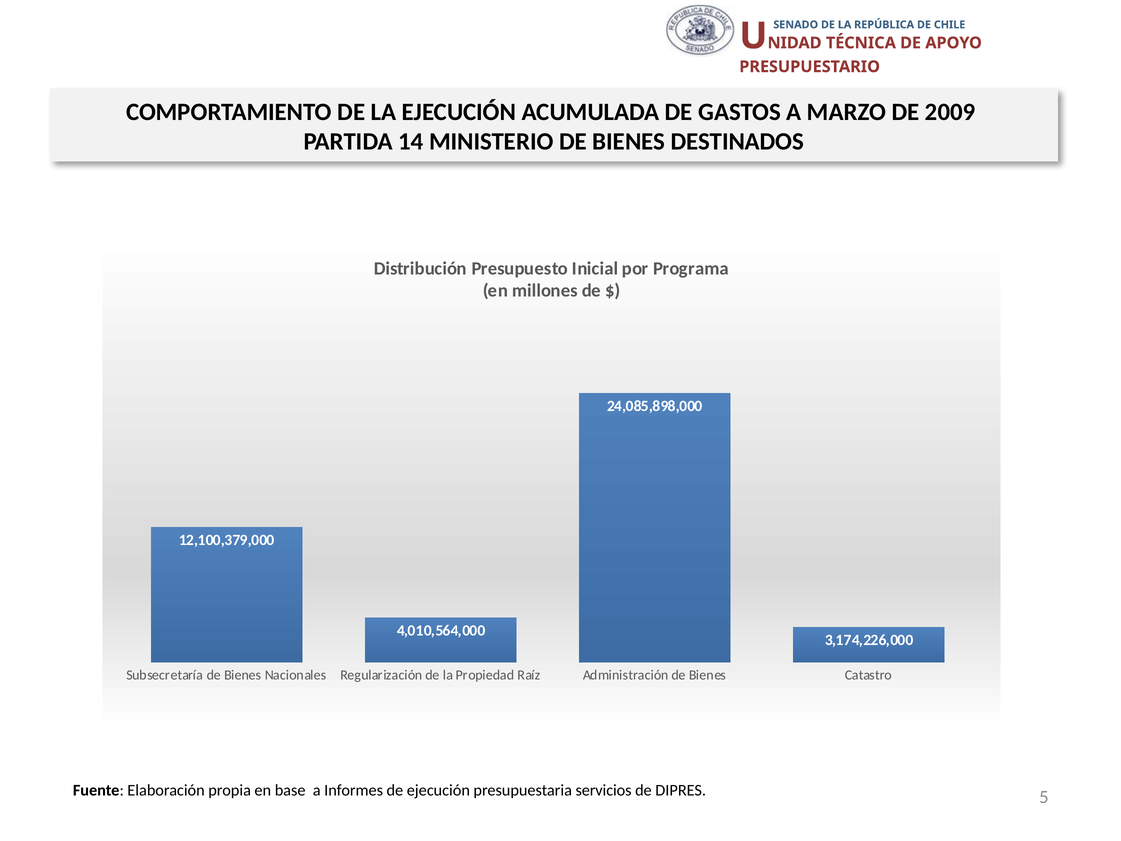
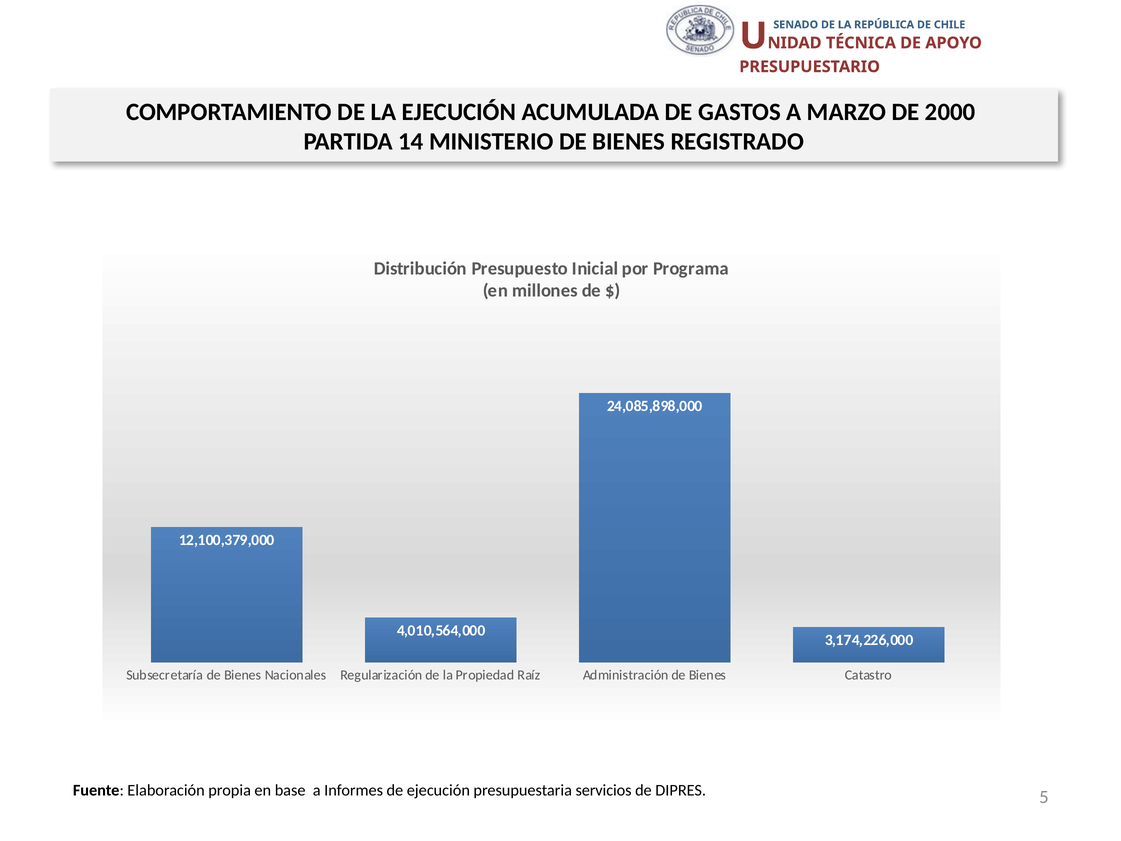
2009: 2009 -> 2000 (950, 112)
DESTINADOS: DESTINADOS -> REGISTRADO (737, 142)
